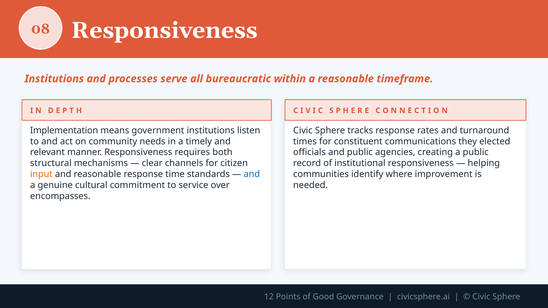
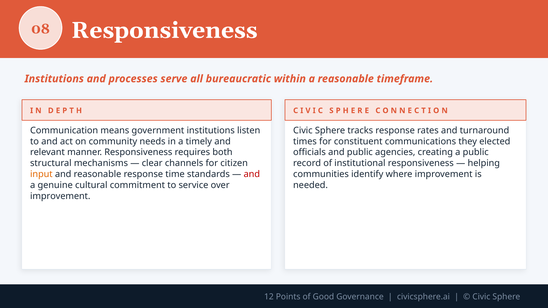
Implementation: Implementation -> Communication (64, 131)
and colour: blue -> red (252, 174)
encompasses: encompasses -> improvement (60, 196)
